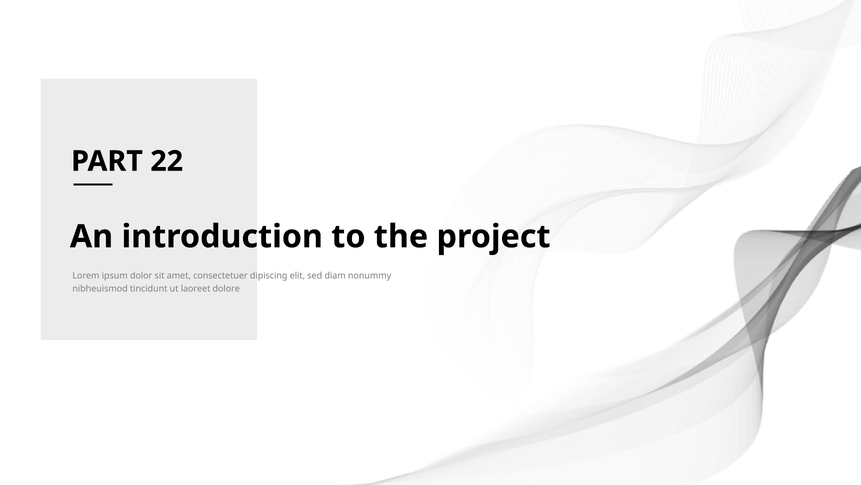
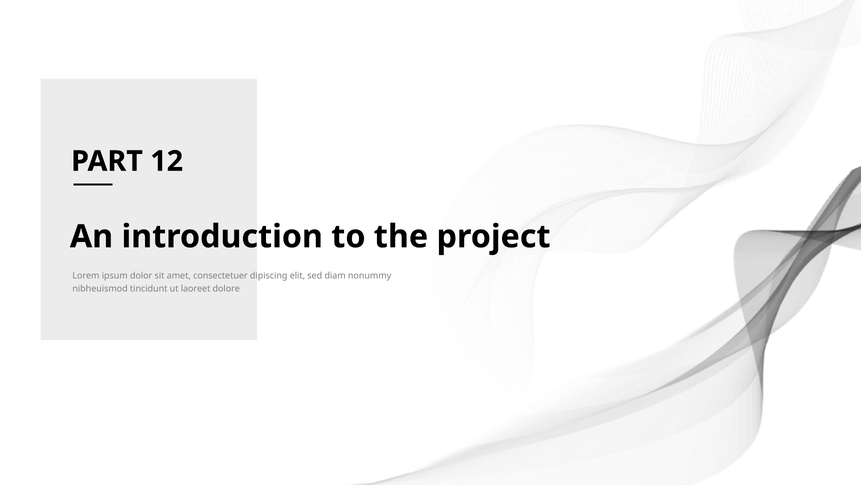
22: 22 -> 12 (167, 161)
